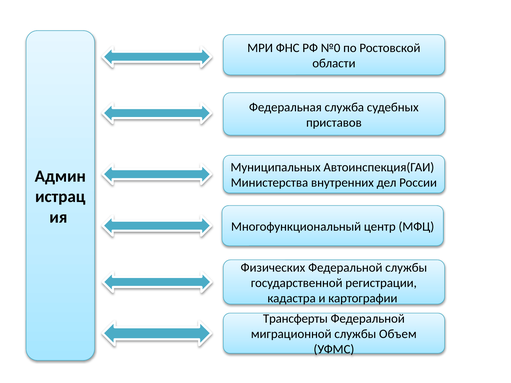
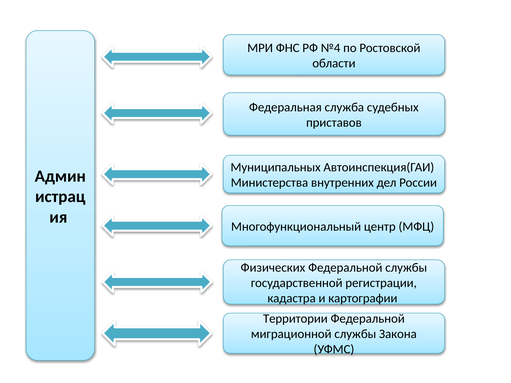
№0: №0 -> №4 (331, 48)
Трансферты: Трансферты -> Территории (295, 319)
Объем: Объем -> Закона (398, 334)
